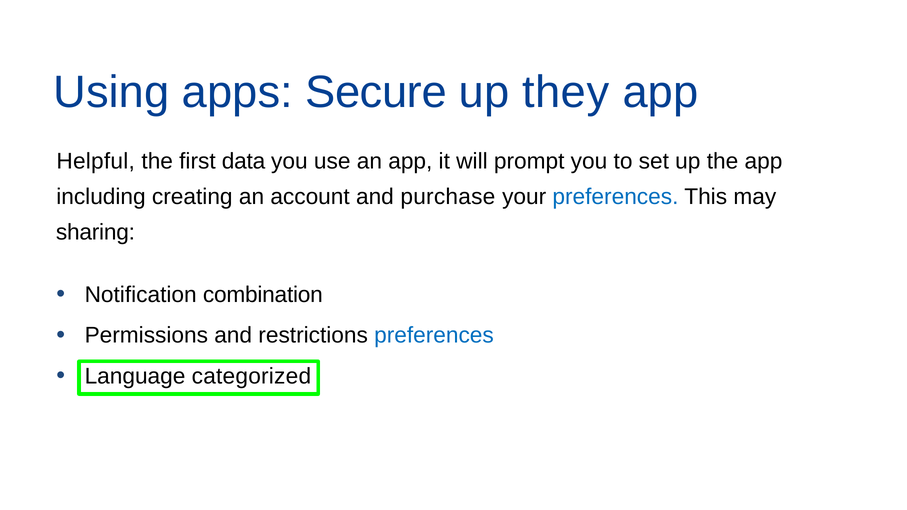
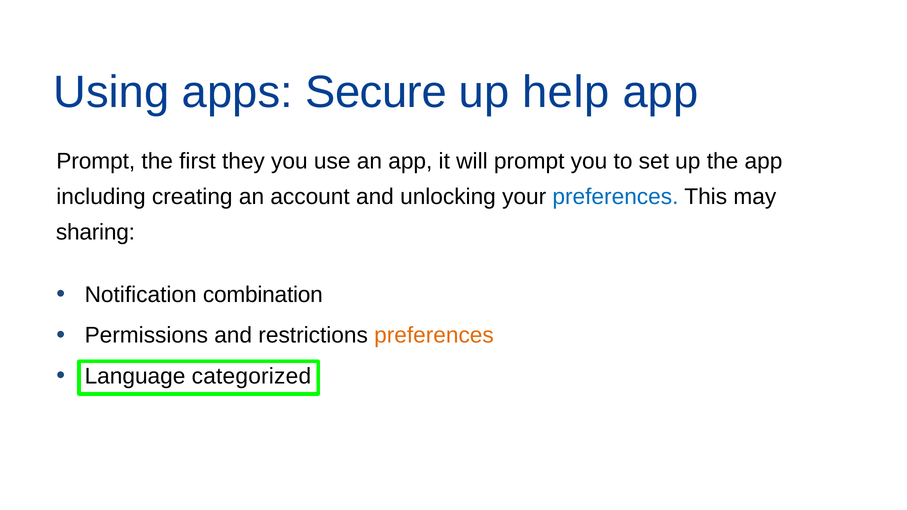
they: they -> help (566, 92)
Helpful: Helpful -> Prompt (96, 161)
data: data -> they (243, 161)
purchase: purchase -> unlocking (448, 197)
preferences colour: blue -> orange (434, 336)
